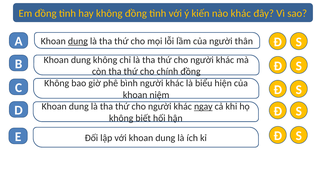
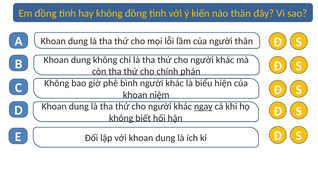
nào khác: khác -> thân (241, 13)
dung underline: present -> none (78, 41)
chính đồng: đồng -> phán (190, 71)
